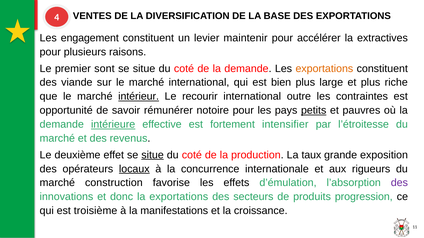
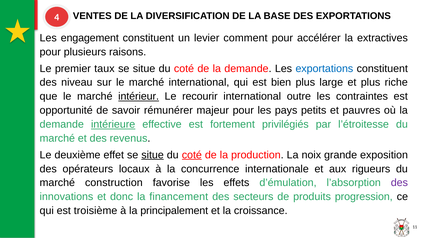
maintenir: maintenir -> comment (246, 38)
sont: sont -> taux (104, 69)
exportations colour: orange -> blue (324, 69)
viande: viande -> niveau (77, 83)
notoire: notoire -> majeur (213, 111)
petits underline: present -> none (314, 111)
intensifier: intensifier -> privilégiés (285, 125)
coté underline: none -> present (192, 155)
taux: taux -> noix (311, 155)
locaux underline: present -> none (134, 169)
la exportations: exportations -> financement (179, 197)
manifestations: manifestations -> principalement (174, 211)
